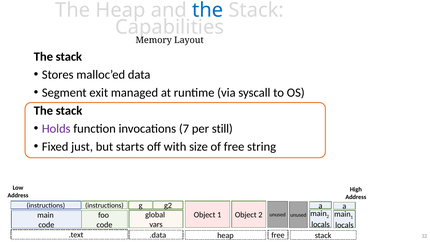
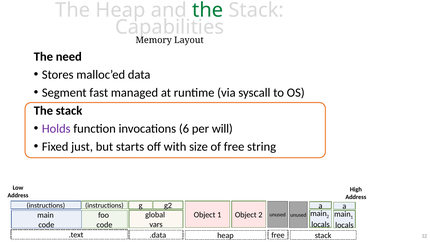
the colour: blue -> green (208, 10)
stack: stack -> need (69, 57)
exit: exit -> fast (99, 93)
7: 7 -> 6 (184, 129)
still: still -> will (222, 129)
